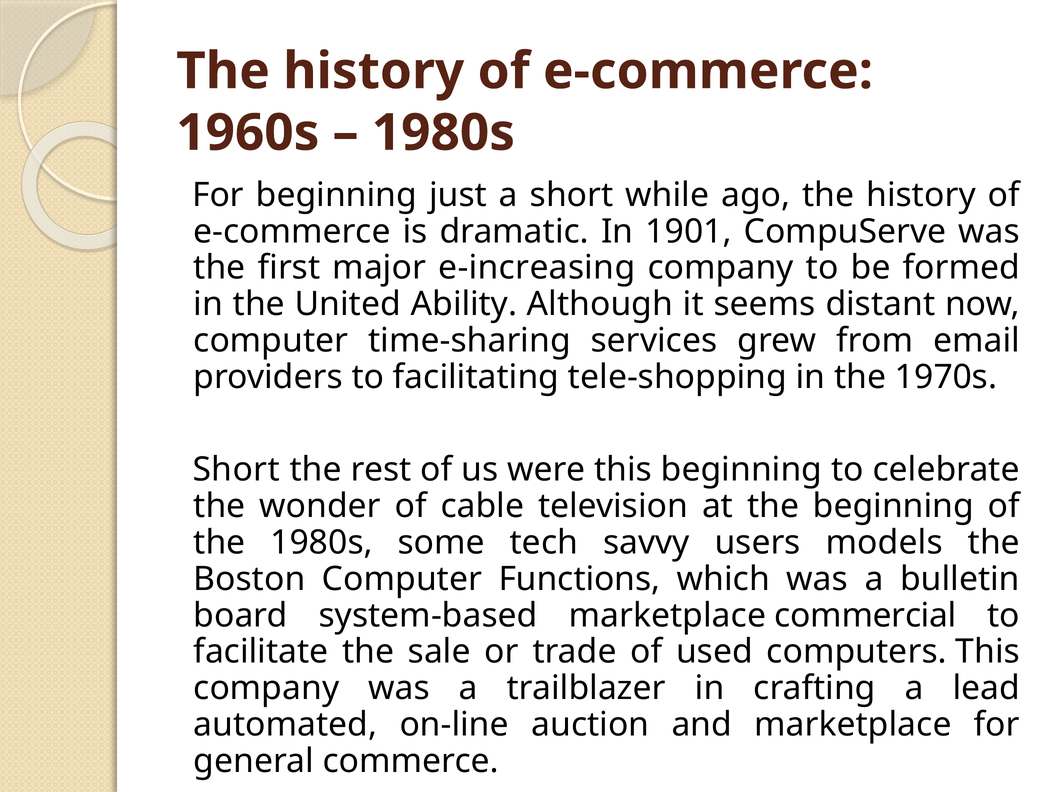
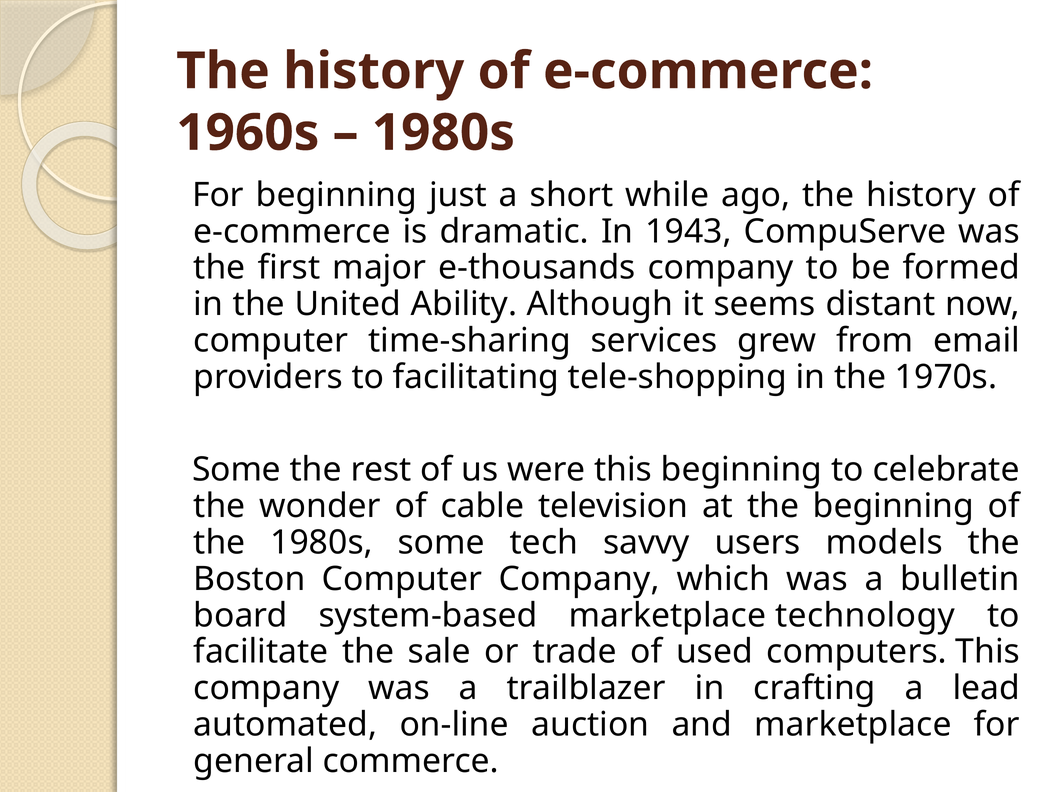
1901: 1901 -> 1943 (689, 231)
e-increasing: e-increasing -> e-thousands (537, 268)
Short: Short -> Some (237, 470)
Computer Functions: Functions -> Company (579, 579)
commercial: commercial -> technology (865, 615)
